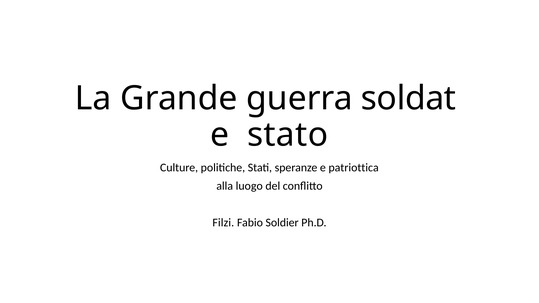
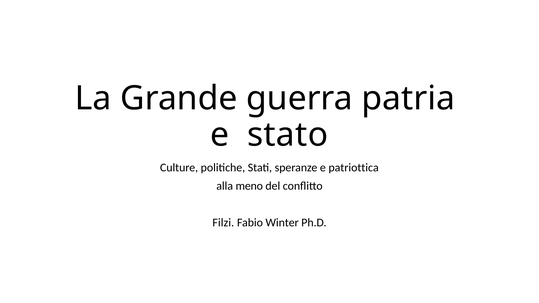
soldat: soldat -> patria (408, 98)
luogo: luogo -> meno (249, 186)
Soldier: Soldier -> Winter (282, 223)
